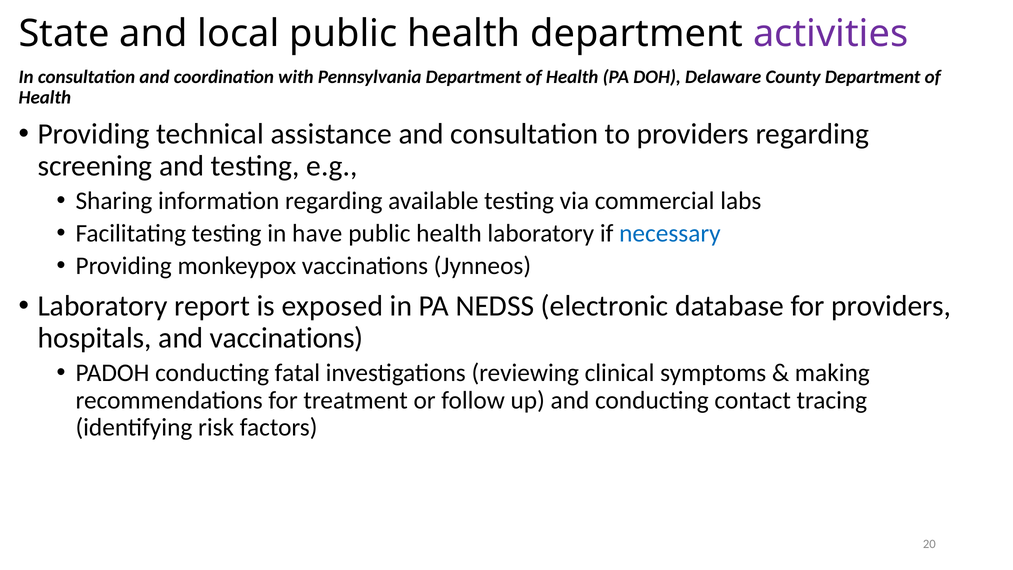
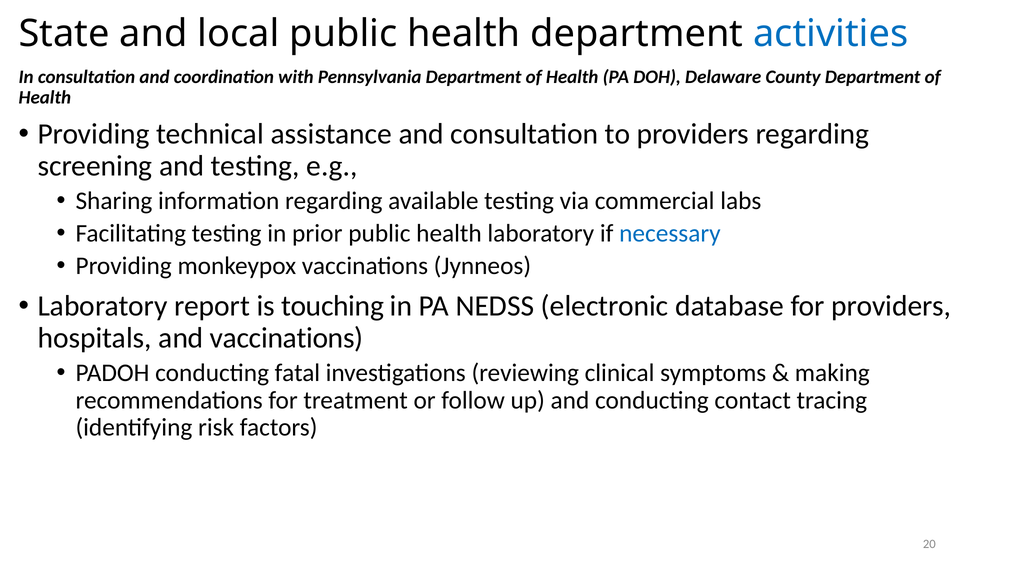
activities colour: purple -> blue (831, 34)
have: have -> prior (317, 233)
exposed: exposed -> touching (333, 306)
